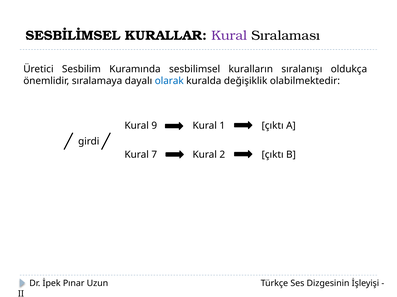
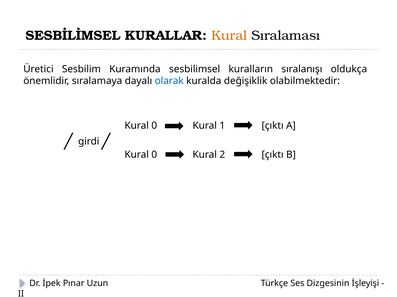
Kural colour: purple -> orange (229, 36)
9: 9 -> 0 (154, 126)
7: 7 -> 0 (154, 155)
